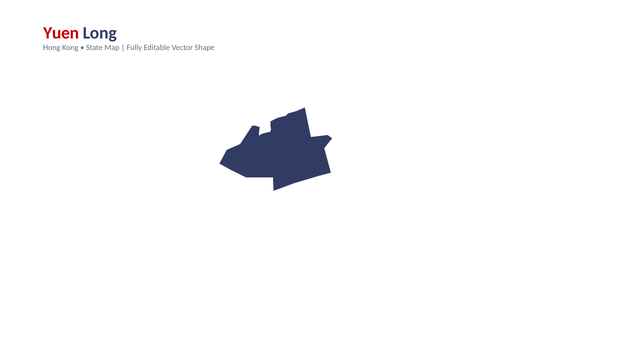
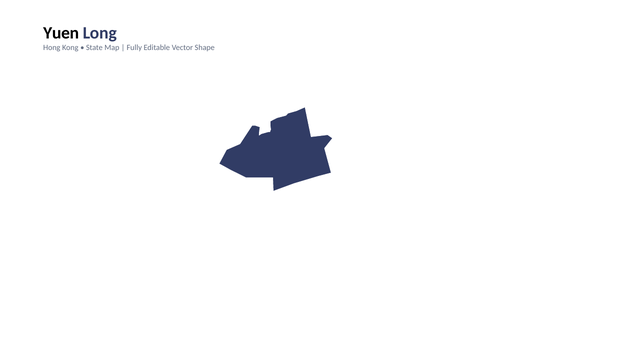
Yuen colour: red -> black (61, 33)
